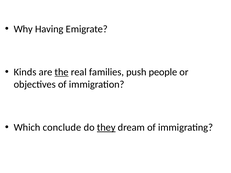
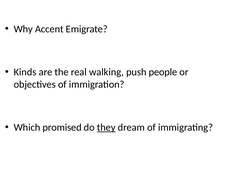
Having: Having -> Accent (49, 29)
the underline: present -> none (62, 72)
families: families -> walking (106, 72)
conclude: conclude -> promised (62, 128)
